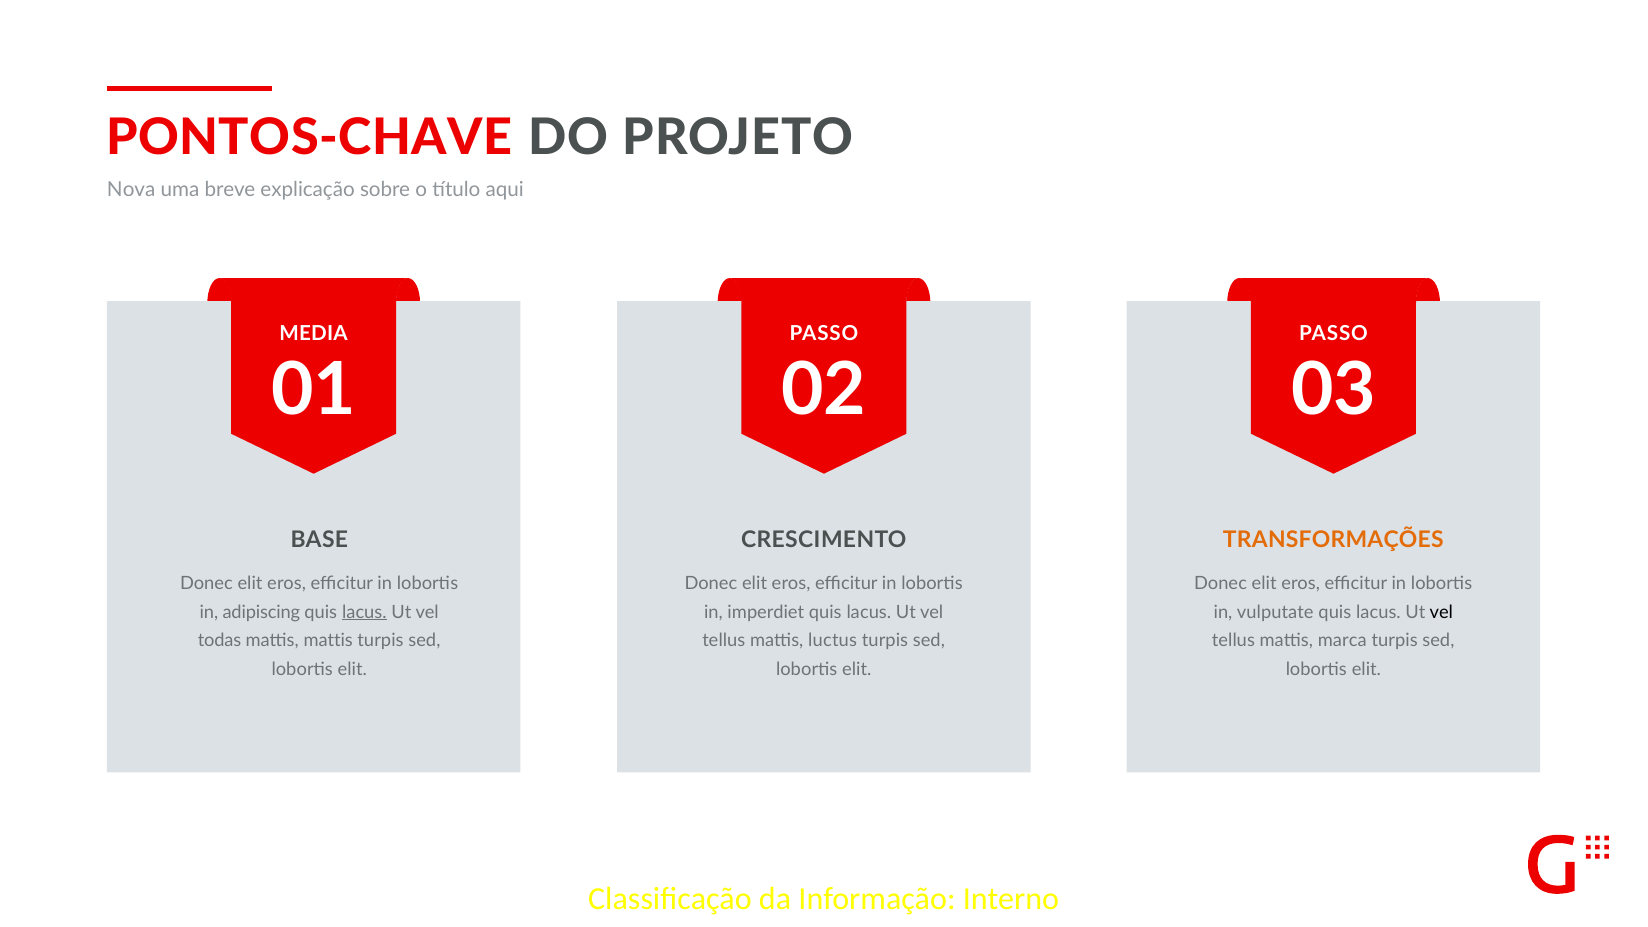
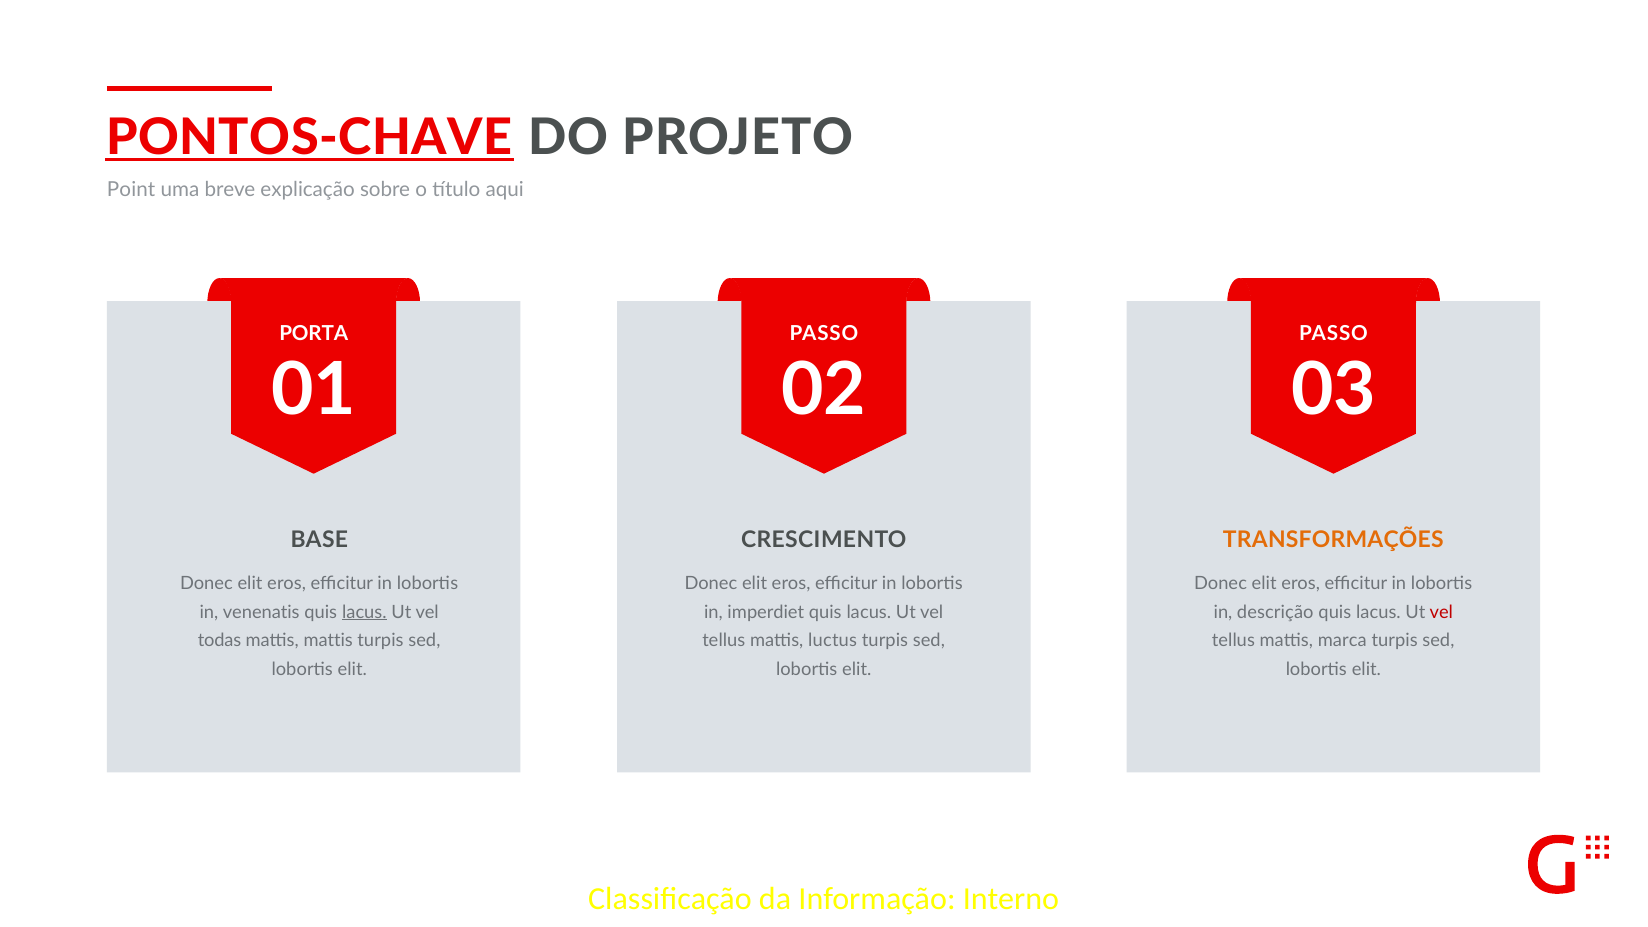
PONTOS-CHAVE underline: none -> present (309, 138)
Nova: Nova -> Point (131, 189)
MEDIA: MEDIA -> PORTA (314, 333)
adipiscing: adipiscing -> venenatis (261, 612)
vulputate: vulputate -> descrição (1275, 612)
vel colour: black -> red (1441, 612)
